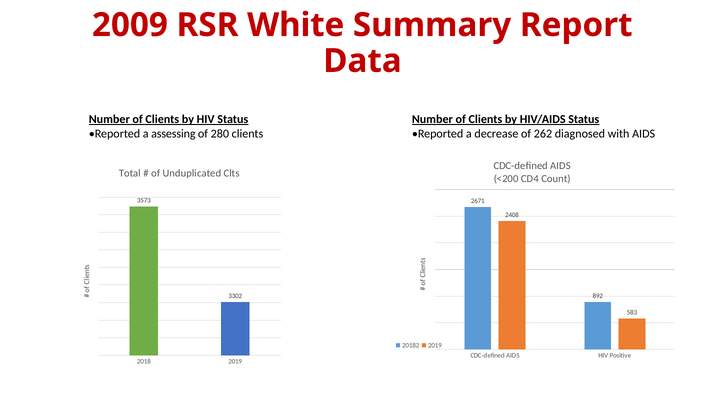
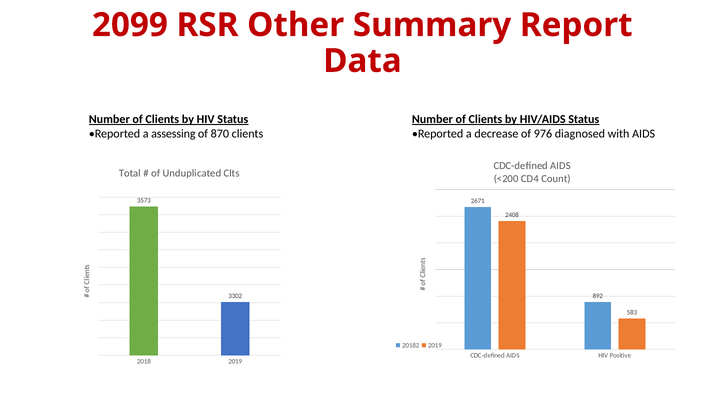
2009: 2009 -> 2099 (130, 25)
White: White -> Other (296, 25)
280: 280 -> 870 (220, 134)
262: 262 -> 976 (543, 134)
